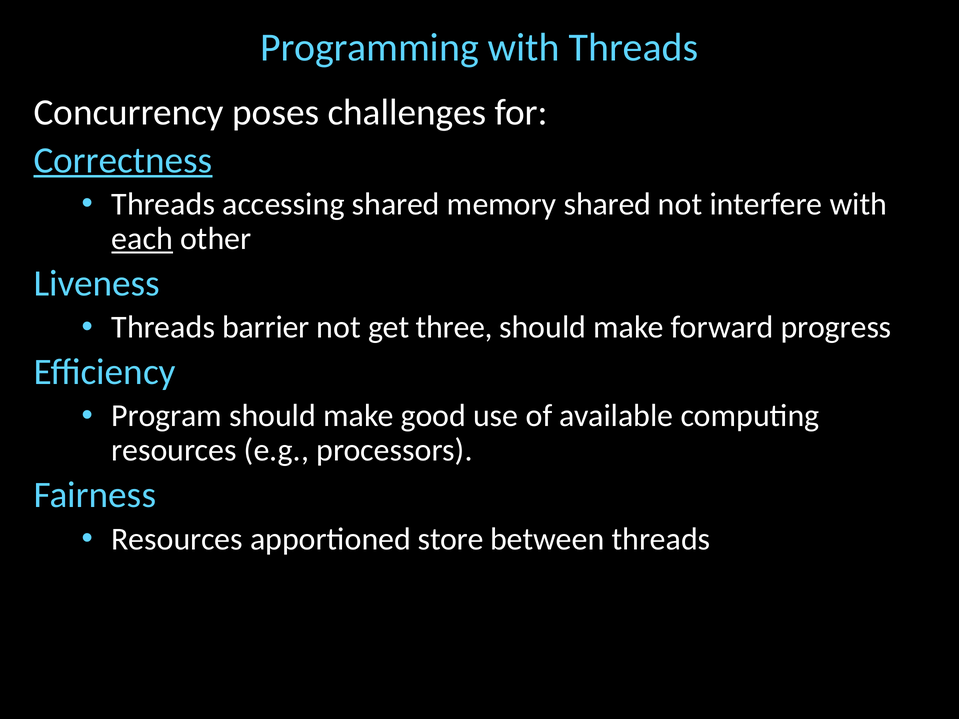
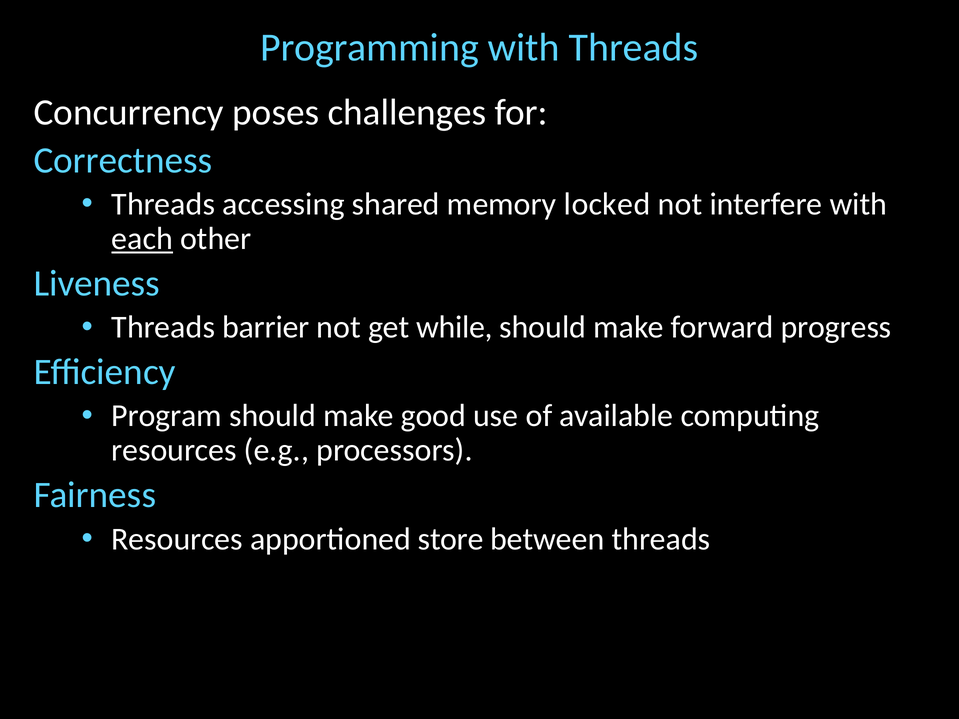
Correctness underline: present -> none (123, 160)
memory shared: shared -> locked (607, 204)
three: three -> while (454, 327)
